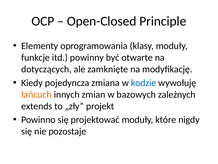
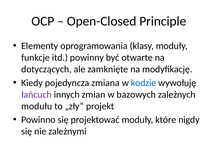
łańcuch colour: orange -> purple (37, 94)
extends: extends -> modułu (37, 106)
pozostaje: pozostaje -> zależnymi (67, 131)
